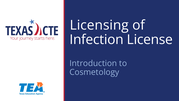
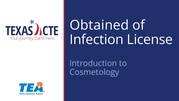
Licensing: Licensing -> Obtained (99, 25)
